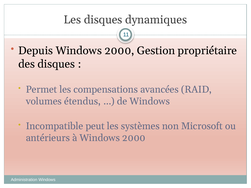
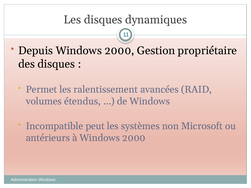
compensations: compensations -> ralentissement (106, 90)
